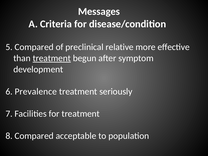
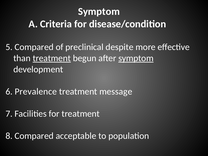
Messages: Messages -> Symptom (99, 11)
relative: relative -> despite (120, 47)
symptom underline: none -> present (136, 58)
seriously: seriously -> message (116, 91)
